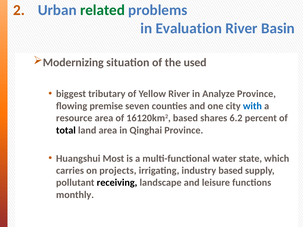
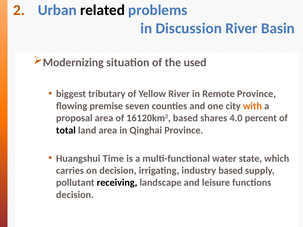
related colour: green -> black (103, 10)
Evaluation: Evaluation -> Discussion (189, 28)
Analyze: Analyze -> Remote (219, 94)
with colour: blue -> orange (252, 106)
resource: resource -> proposal (74, 118)
6.2: 6.2 -> 4.0 (236, 118)
Most: Most -> Time (113, 159)
on projects: projects -> decision (118, 171)
monthly: monthly -> decision (75, 195)
